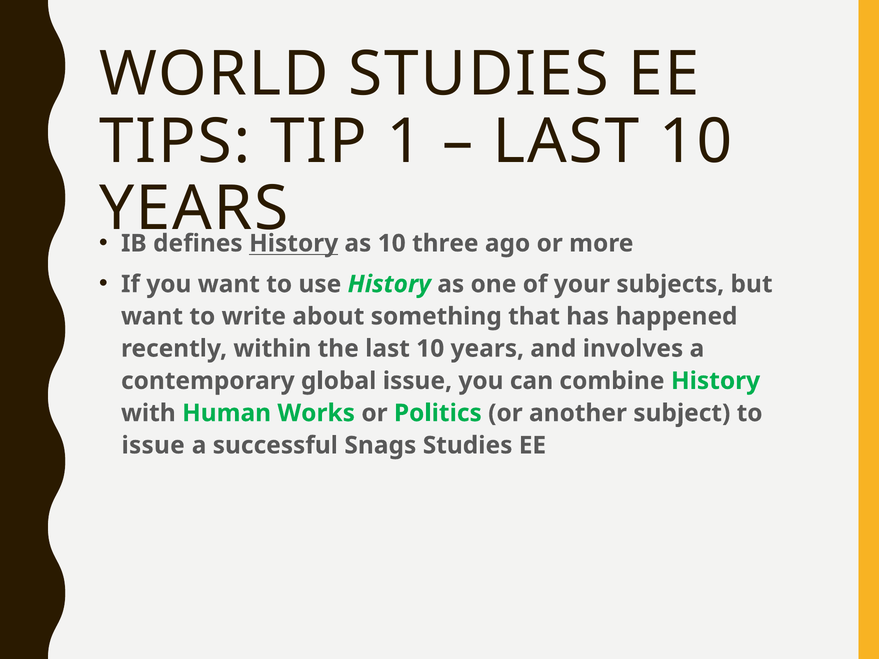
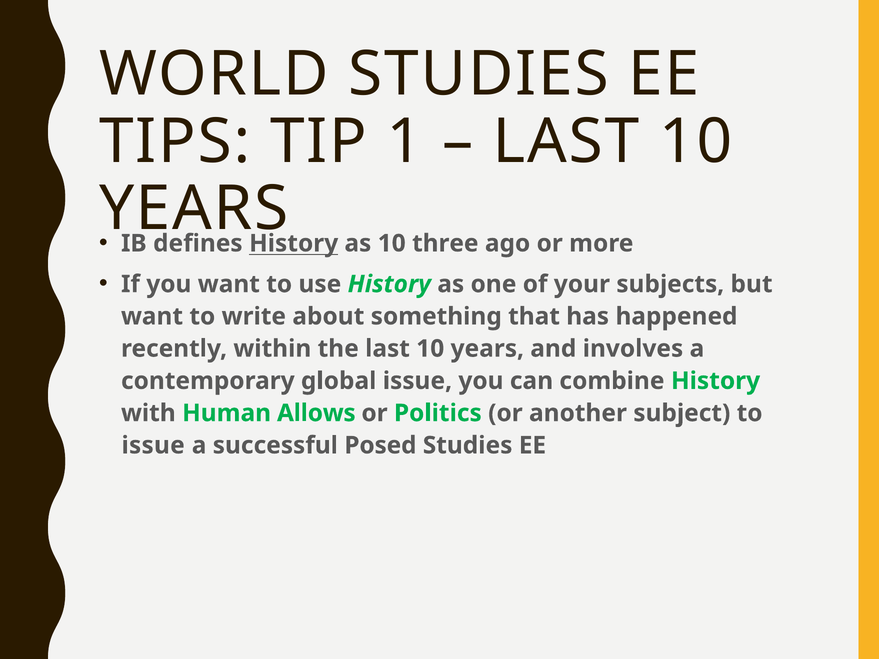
Works: Works -> Allows (316, 413)
Snags: Snags -> Posed (380, 446)
